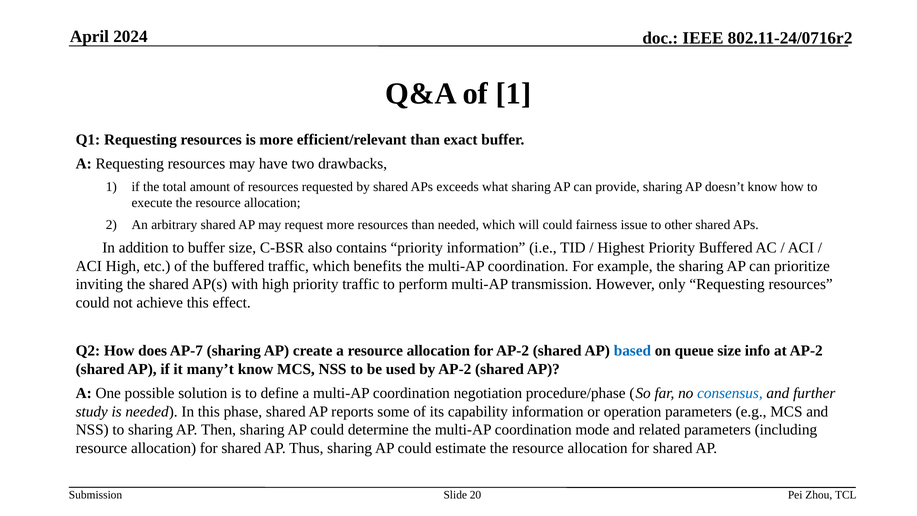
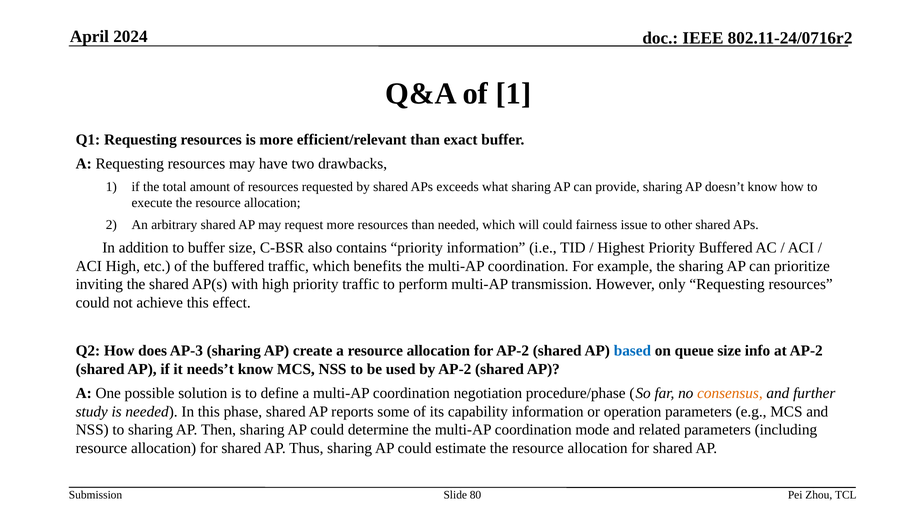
AP-7: AP-7 -> AP-3 (186, 351)
many’t: many’t -> needs’t (210, 369)
consensus colour: blue -> orange (730, 393)
20: 20 -> 80 (476, 495)
